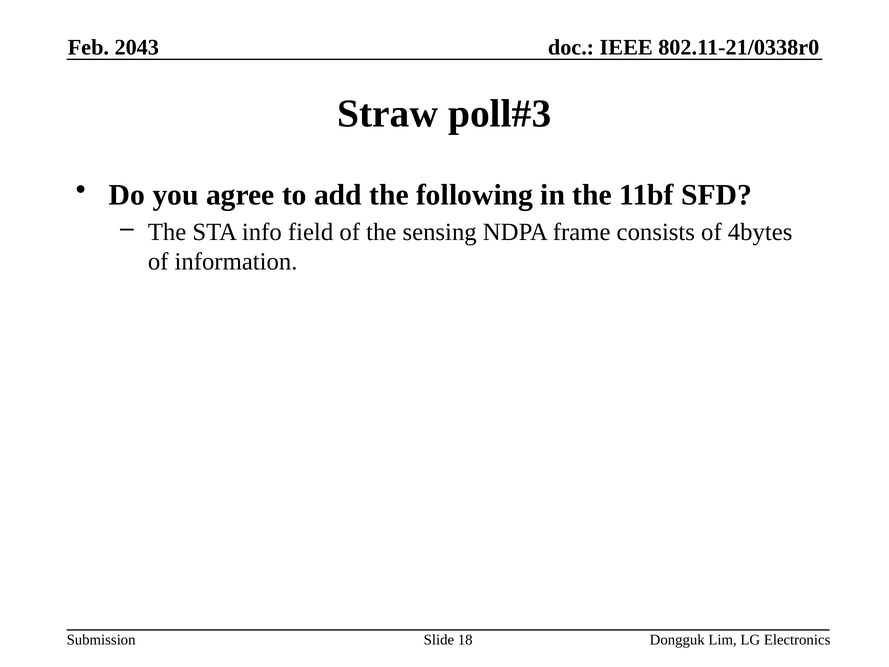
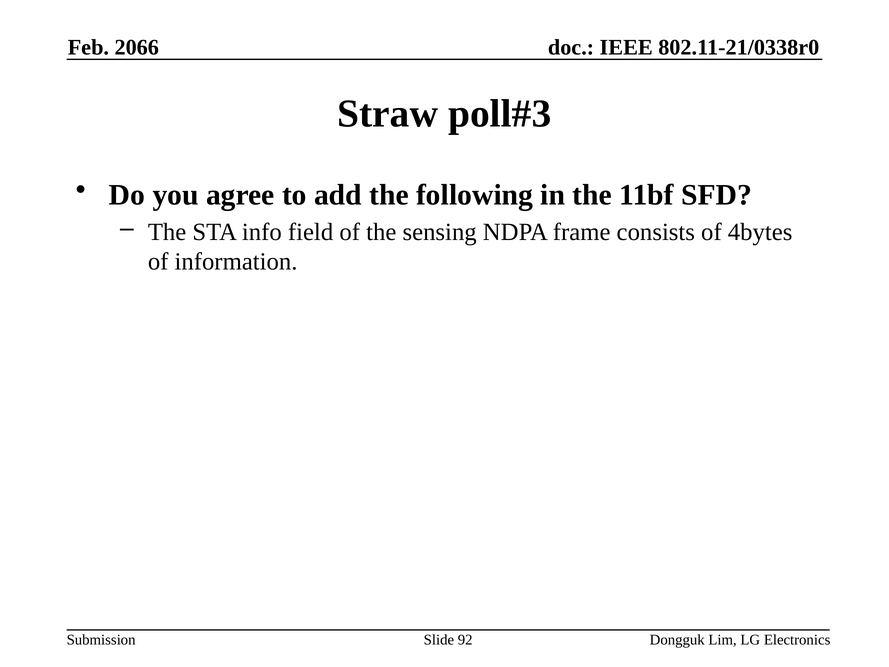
2043: 2043 -> 2066 (137, 47)
18: 18 -> 92 (465, 639)
